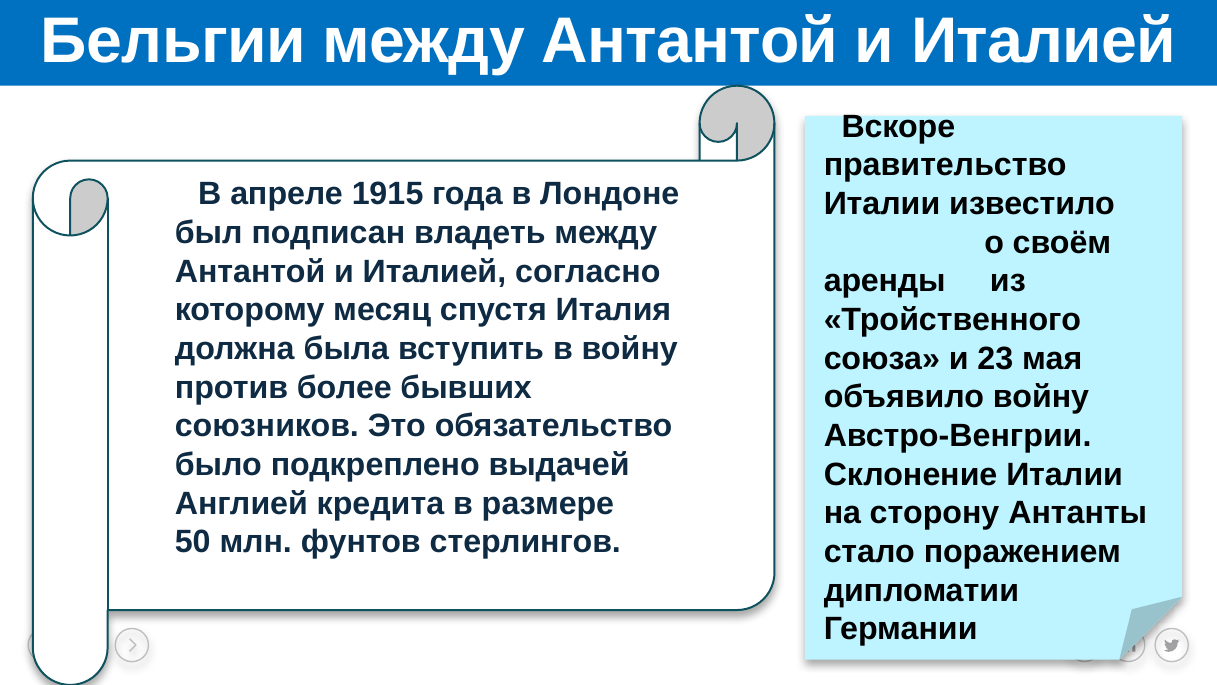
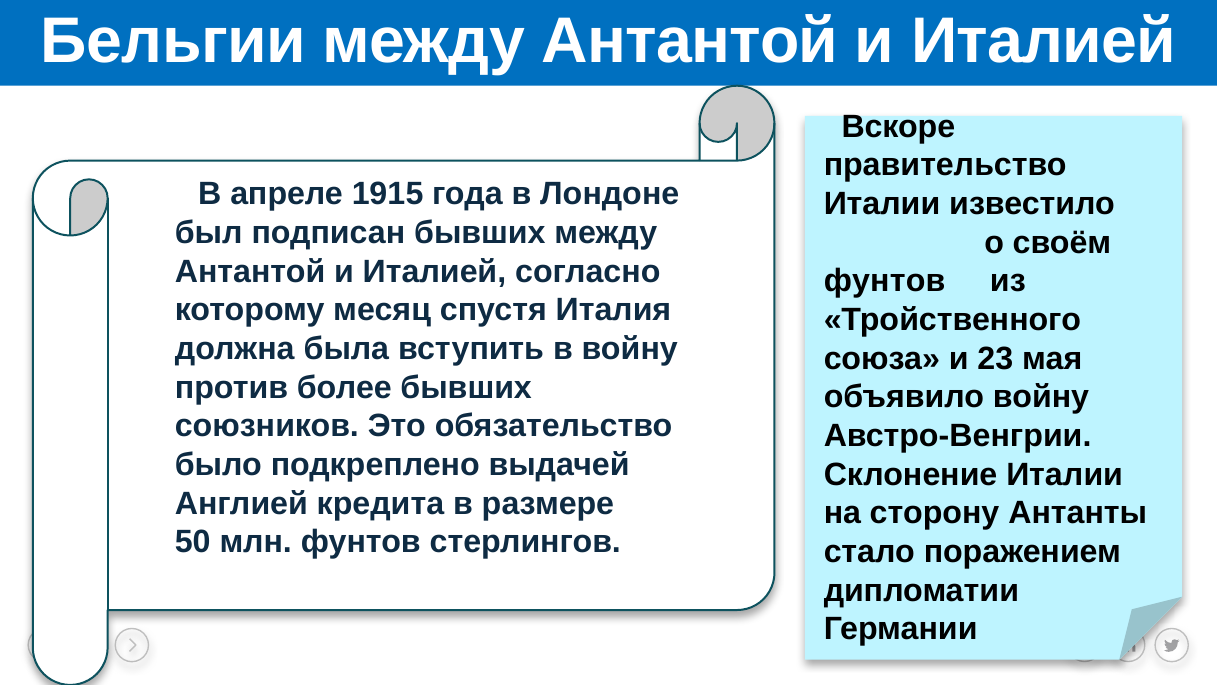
подписан владеть: владеть -> бывших (480, 233)
аренды: аренды -> фунтов (885, 281)
